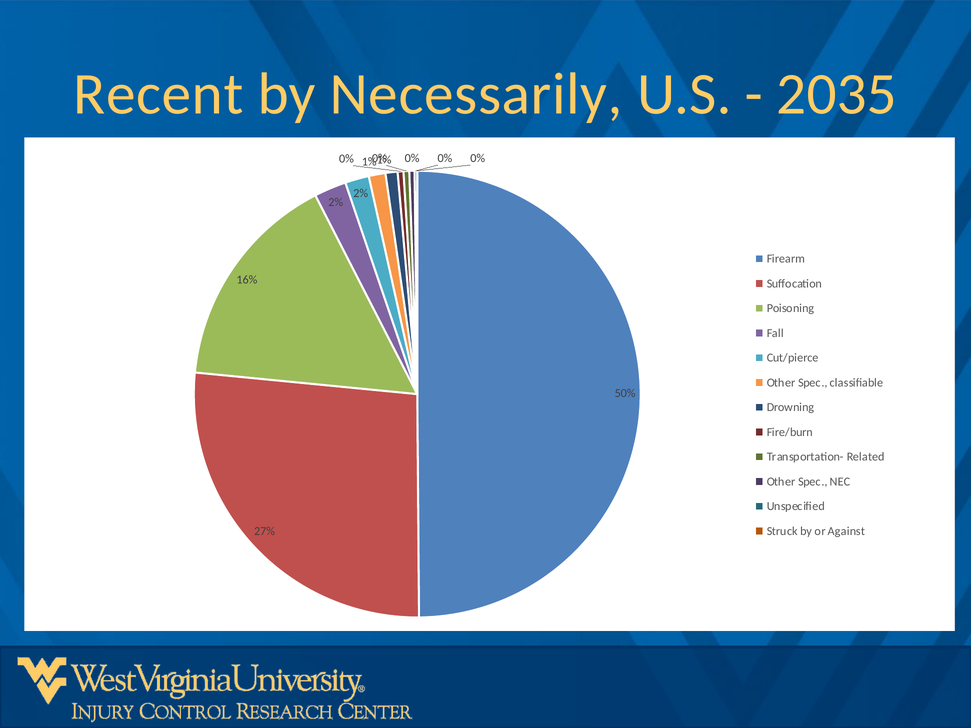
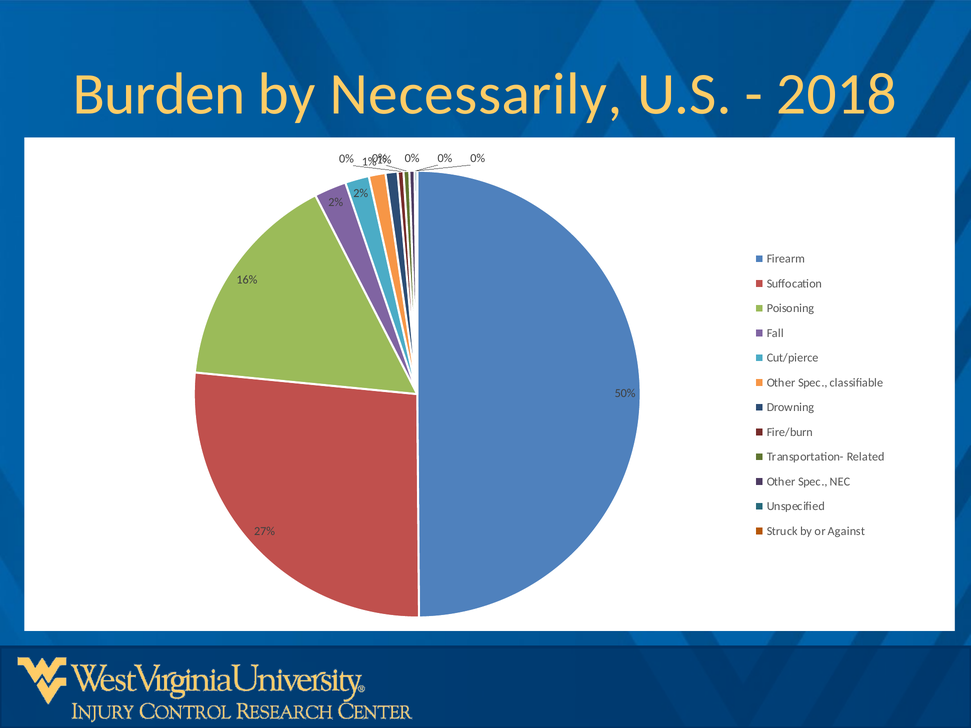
Recent: Recent -> Burden (159, 94)
2035: 2035 -> 2018 (837, 94)
